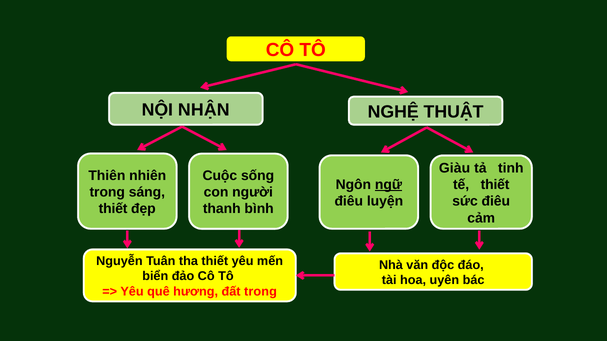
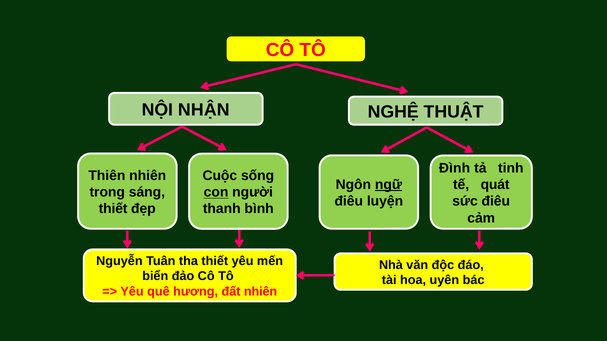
Giàu: Giàu -> Đình (455, 168)
tế thiết: thiết -> quát (495, 185)
con underline: none -> present (216, 192)
đất trong: trong -> nhiên (261, 292)
